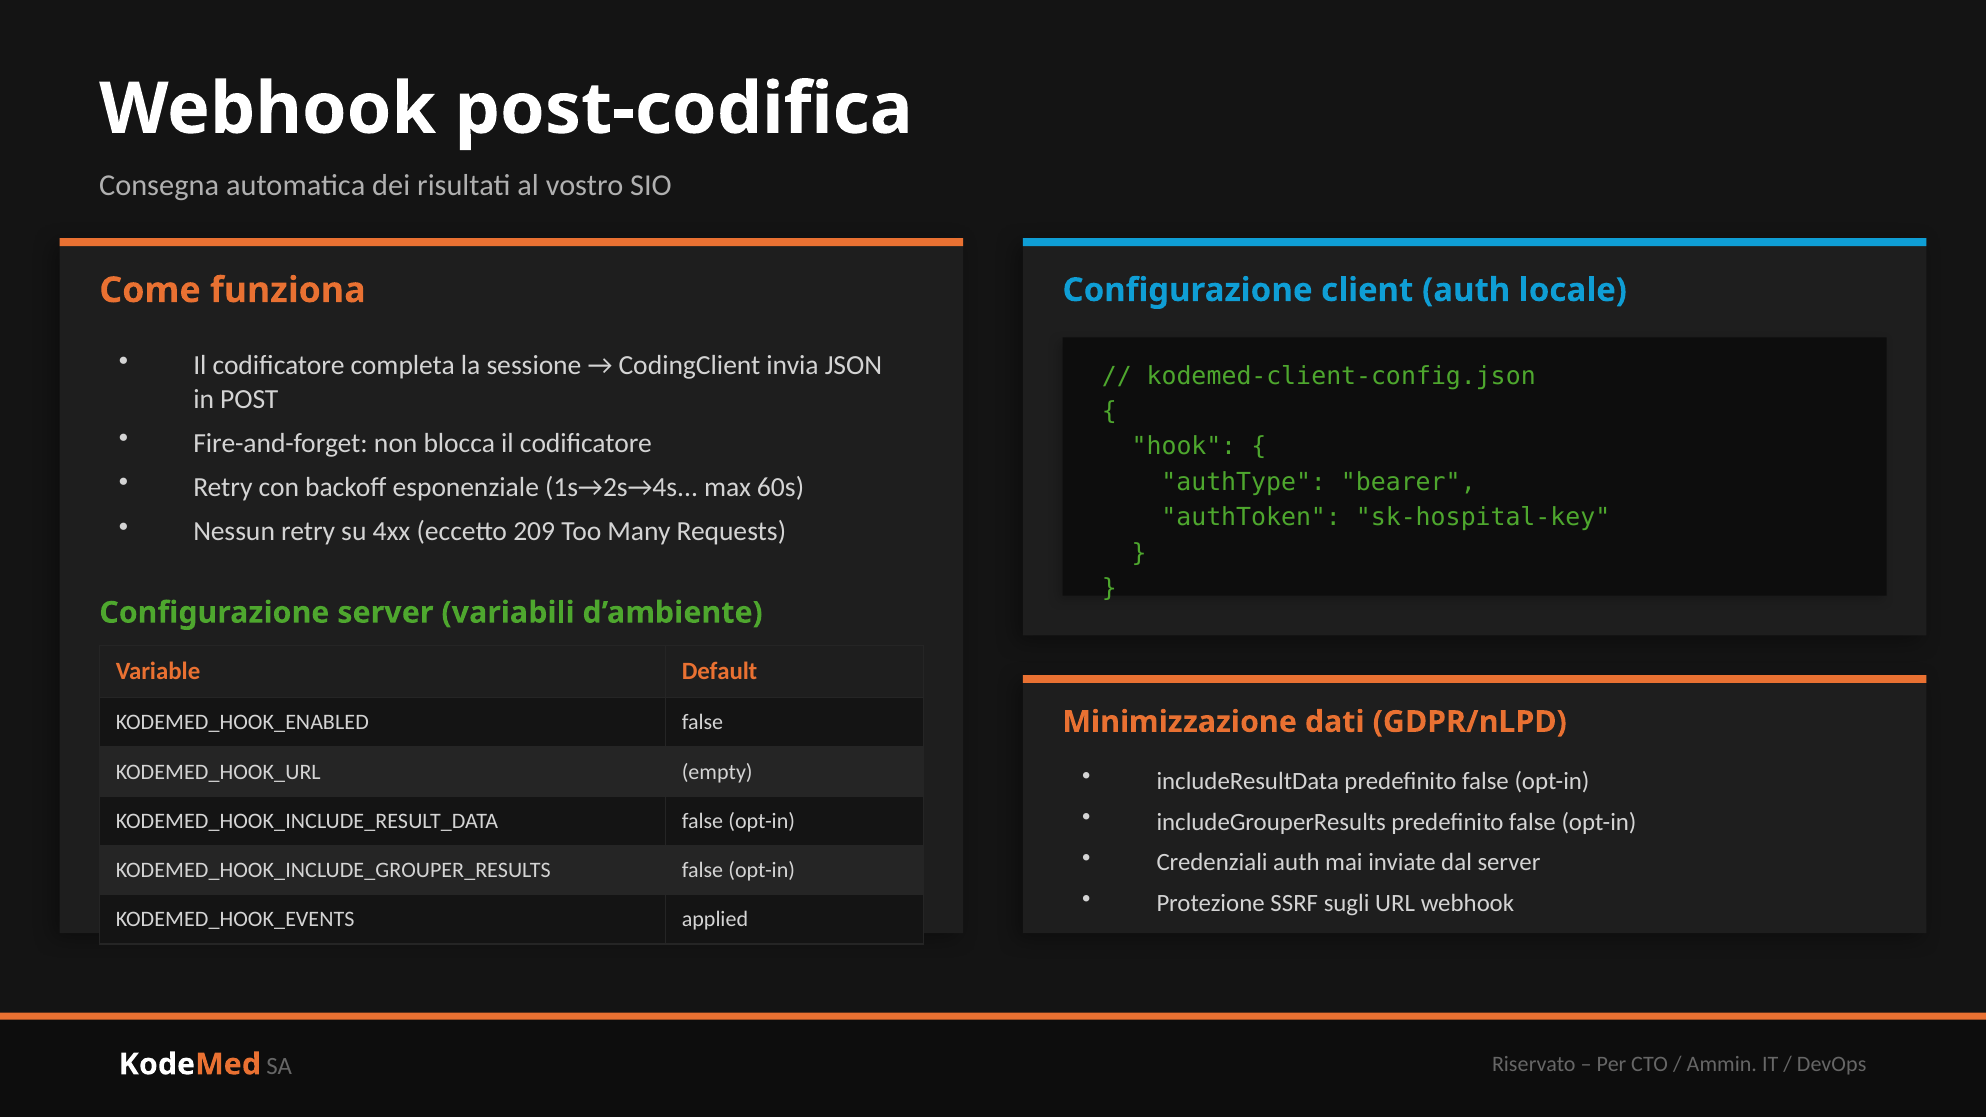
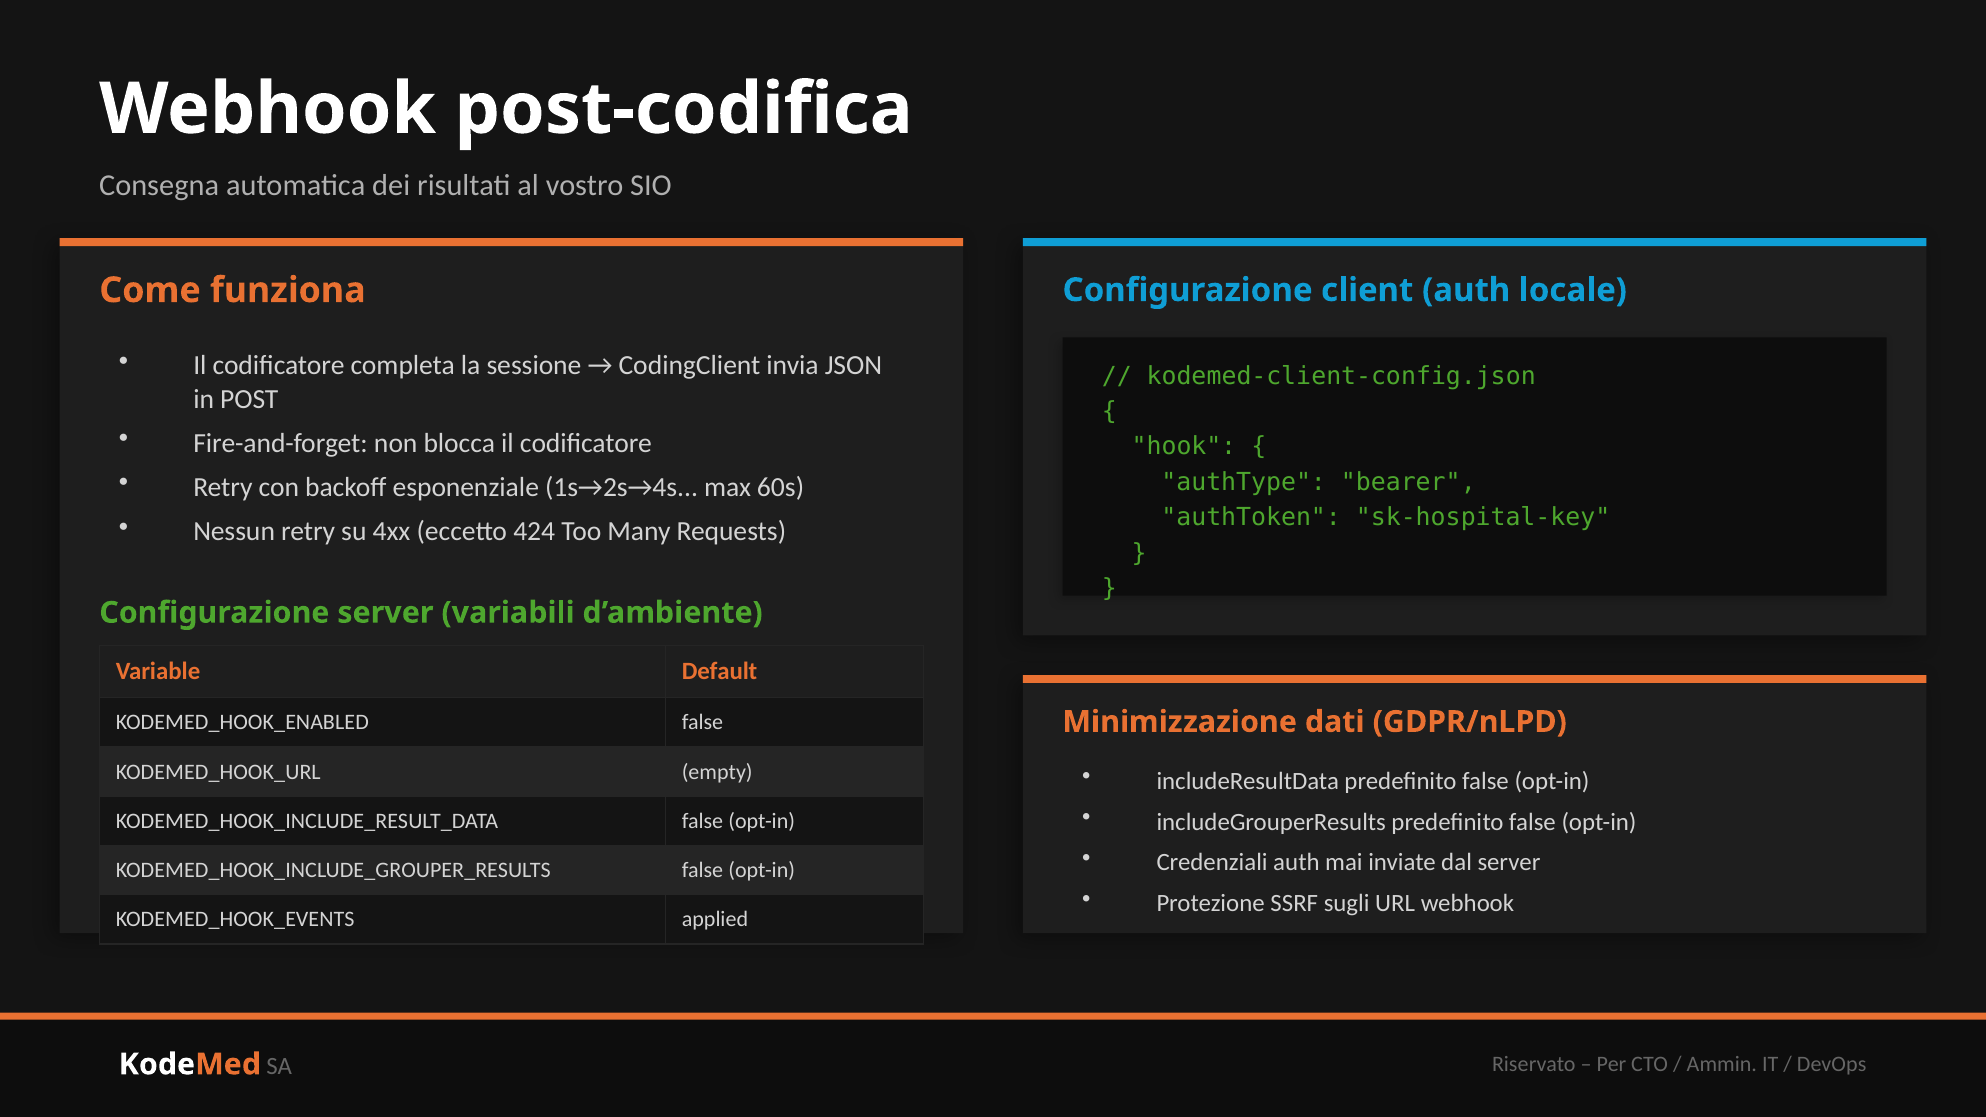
209: 209 -> 424 (534, 531)
